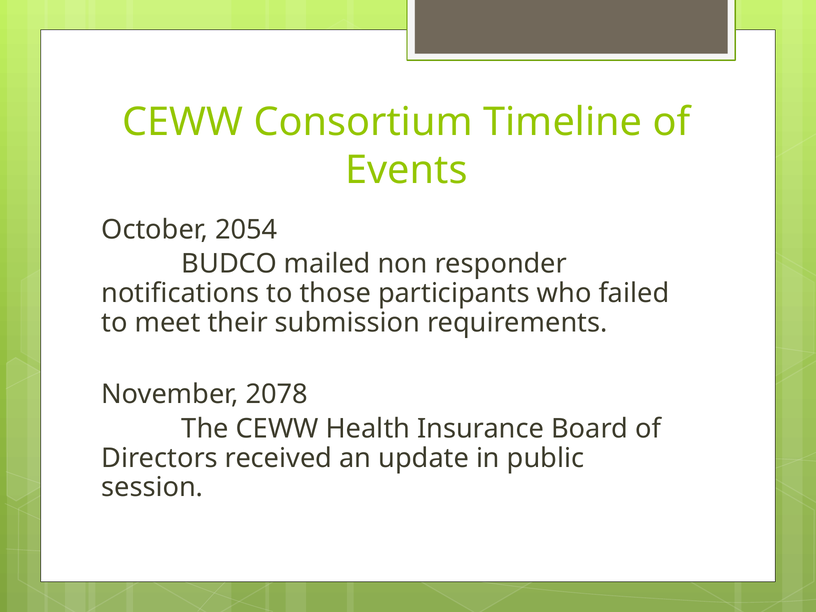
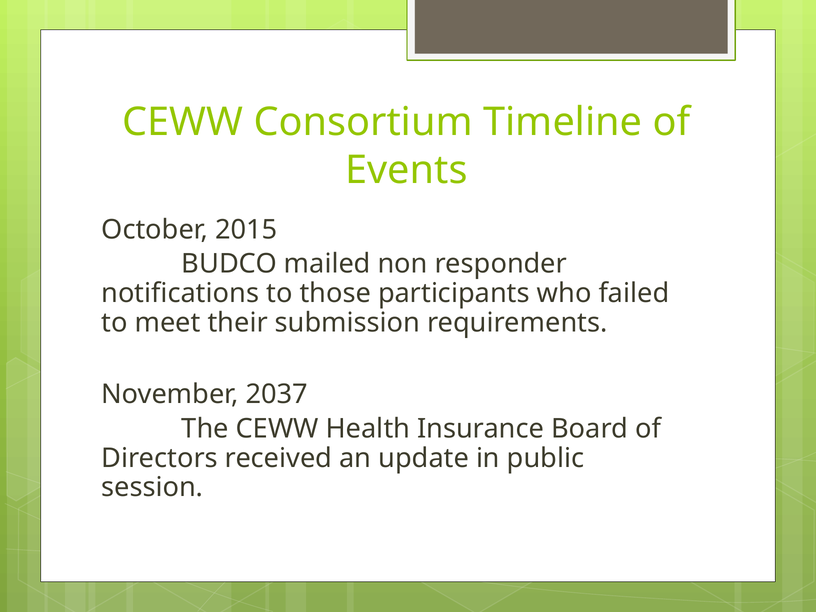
2054: 2054 -> 2015 (246, 230)
2078: 2078 -> 2037 (277, 394)
